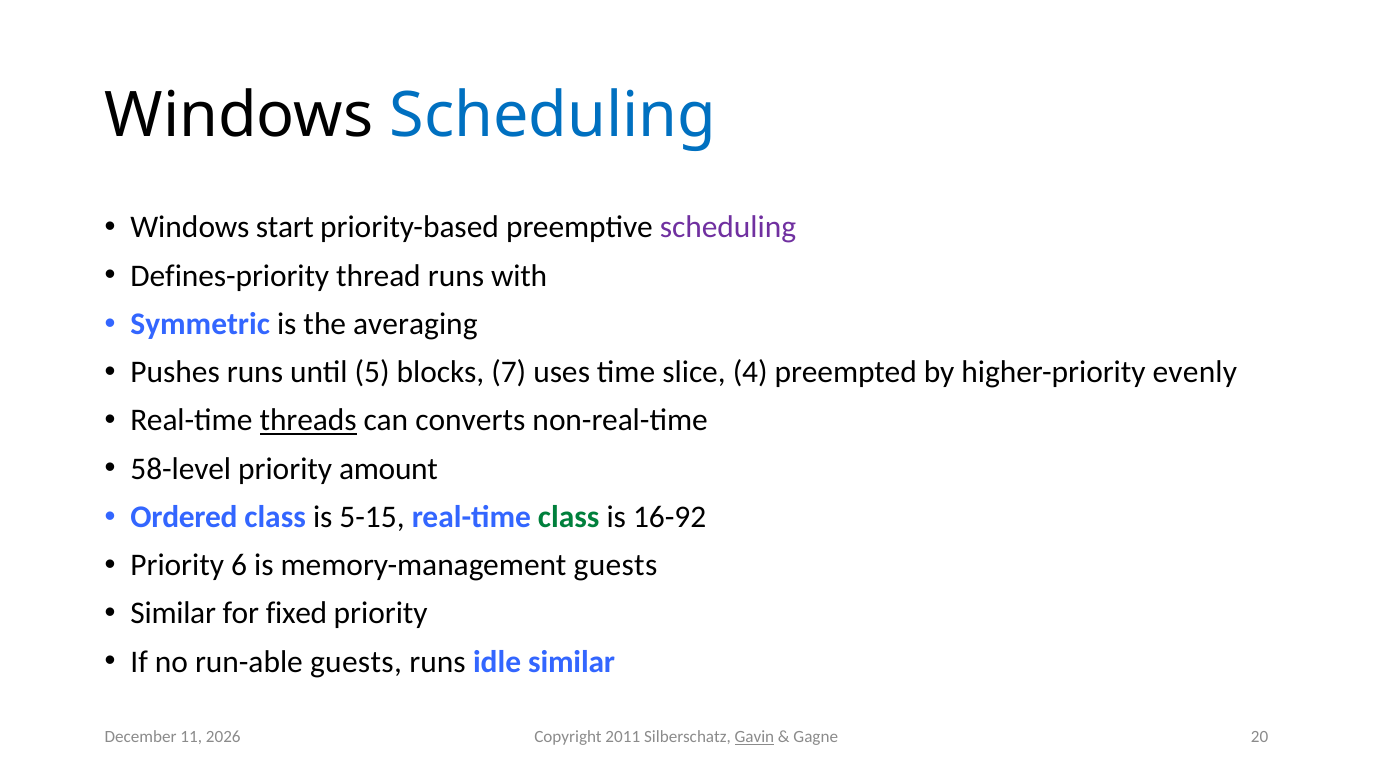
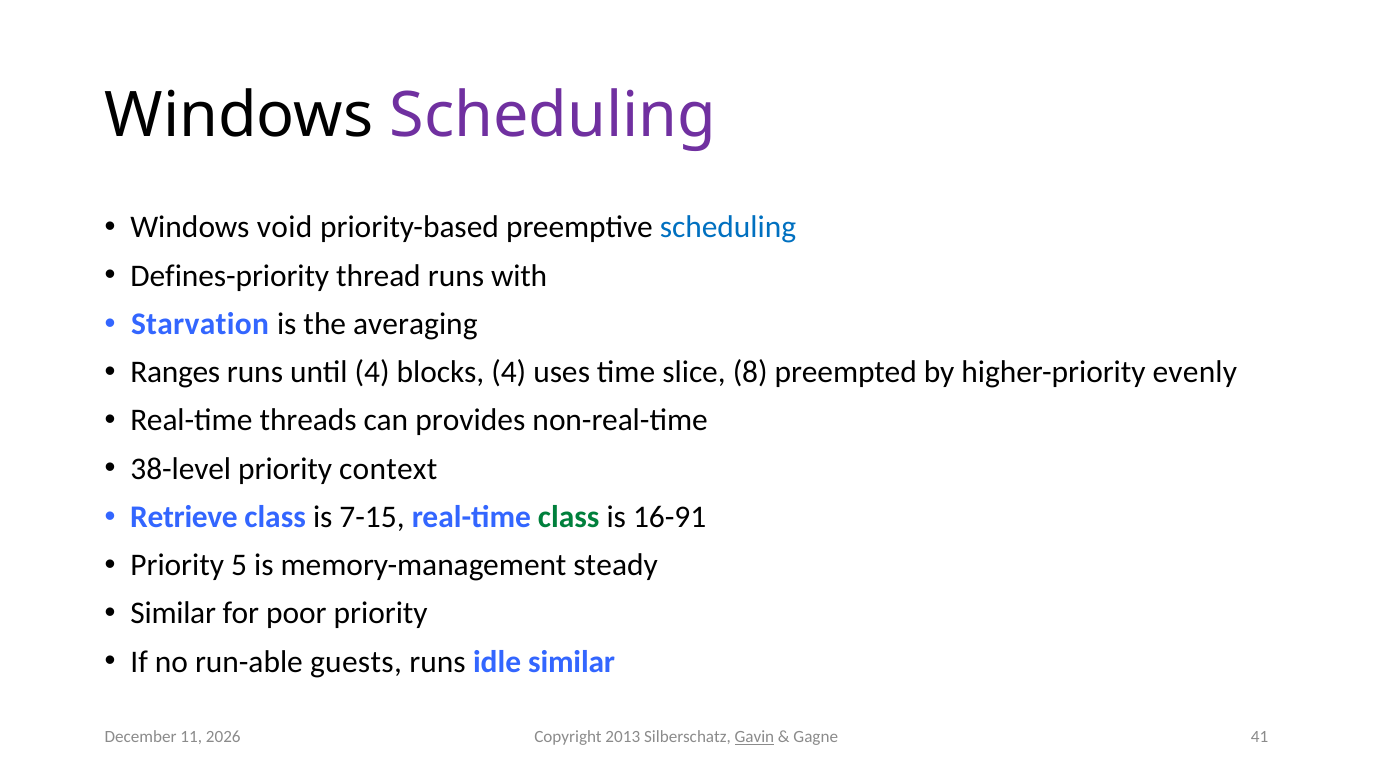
Scheduling colour: blue -> purple (553, 115)
start: start -> void (285, 228)
scheduling colour: purple -> blue (728, 228)
Symmetric: Symmetric -> Starvation (200, 324)
Pushes: Pushes -> Ranges (175, 372)
until 5: 5 -> 4 (372, 372)
blocks 7: 7 -> 4 (509, 372)
4: 4 -> 8 (750, 372)
threads underline: present -> none (308, 421)
converts: converts -> provides (470, 421)
58-level: 58-level -> 38-level (181, 469)
amount: amount -> context (388, 469)
Ordered: Ordered -> Retrieve (184, 517)
5-15: 5-15 -> 7-15 (372, 517)
16-92: 16-92 -> 16-91 (670, 517)
6: 6 -> 5 (239, 566)
memory-management guests: guests -> steady (616, 566)
fixed: fixed -> poor (296, 614)
2011: 2011 -> 2013 (623, 737)
20: 20 -> 41 (1260, 737)
